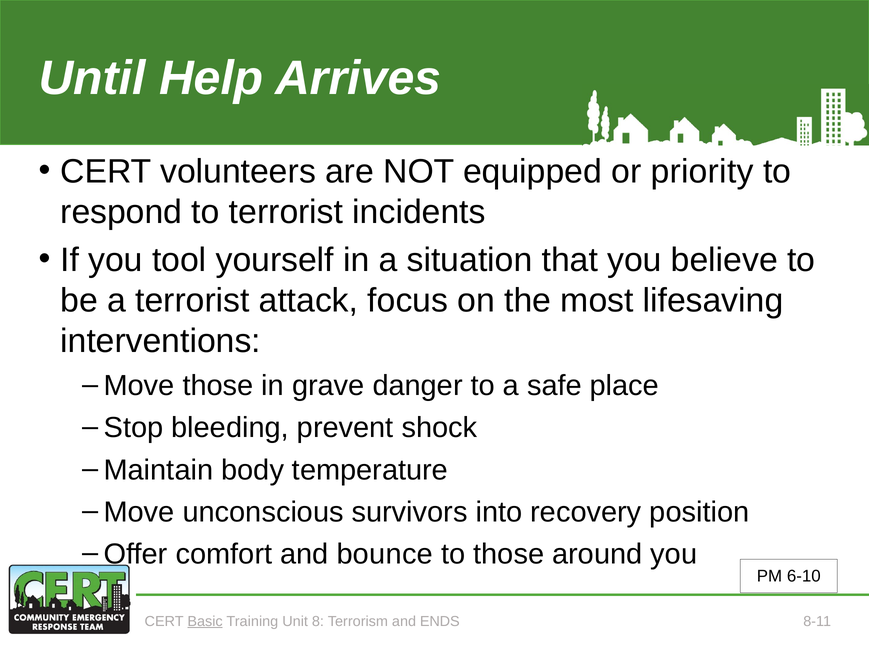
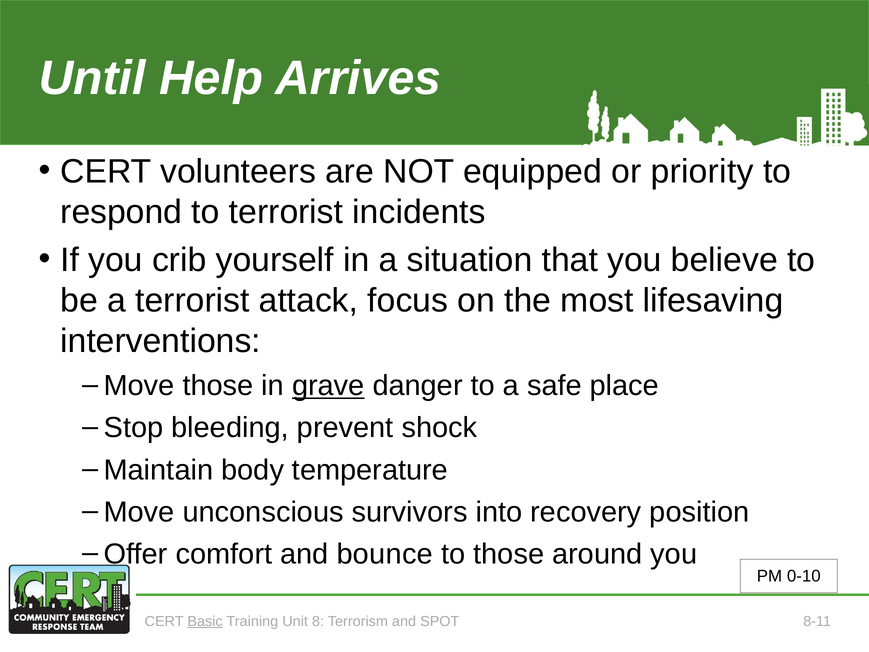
tool: tool -> crib (179, 260)
grave underline: none -> present (328, 386)
6-10: 6-10 -> 0-10 (804, 576)
ENDS: ENDS -> SPOT (440, 621)
